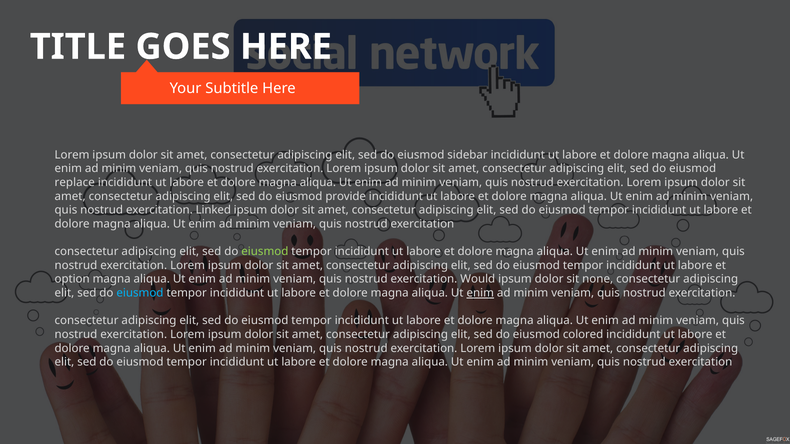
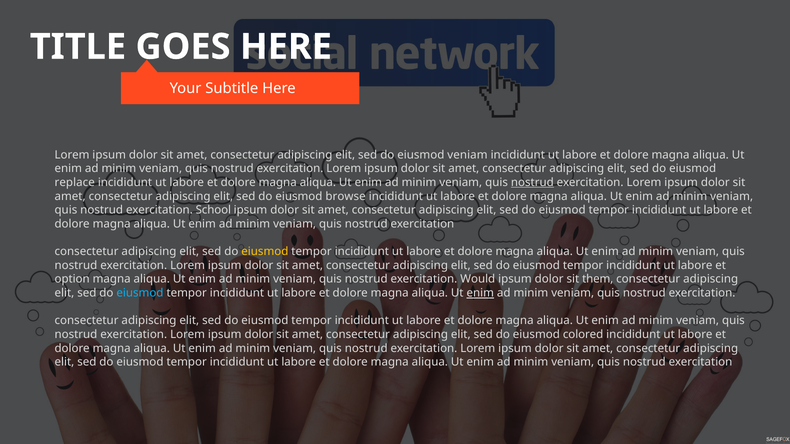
eiusmod sidebar: sidebar -> veniam (467, 155)
nostrud underline: none -> present (532, 183)
provide: provide -> browse (346, 196)
Linked: Linked -> School (213, 210)
eiusmod colour: light green -> yellow (265, 252)
none: none -> them (598, 279)
